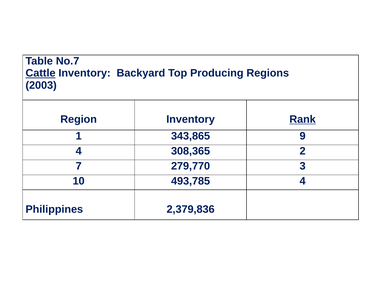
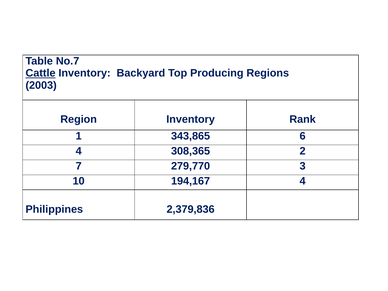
Rank underline: present -> none (303, 119)
9: 9 -> 6 (303, 136)
493,785: 493,785 -> 194,167 (191, 181)
